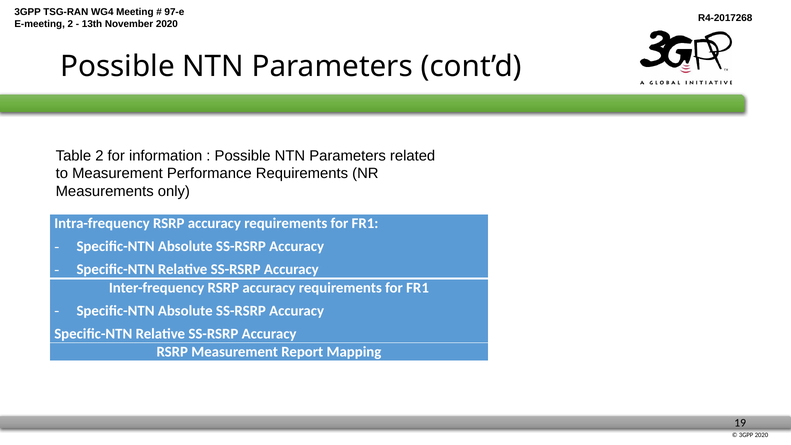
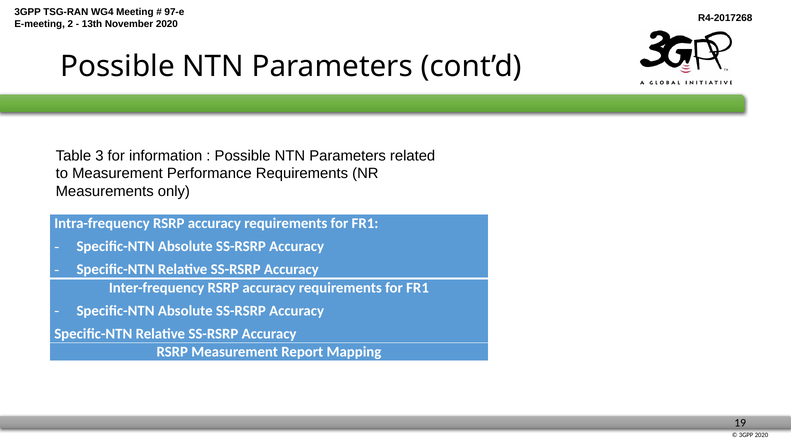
Table 2: 2 -> 3 (99, 156)
